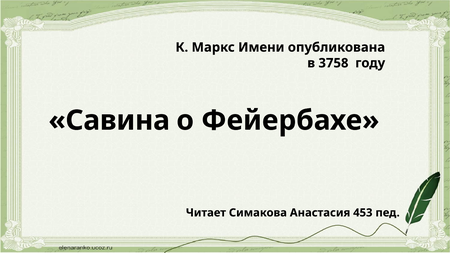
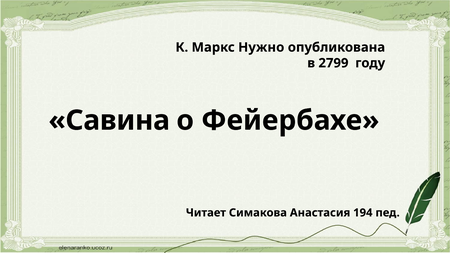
Имени: Имени -> Нужно (261, 47)
3758: 3758 -> 2799 (333, 63)
453: 453 -> 194 (363, 213)
